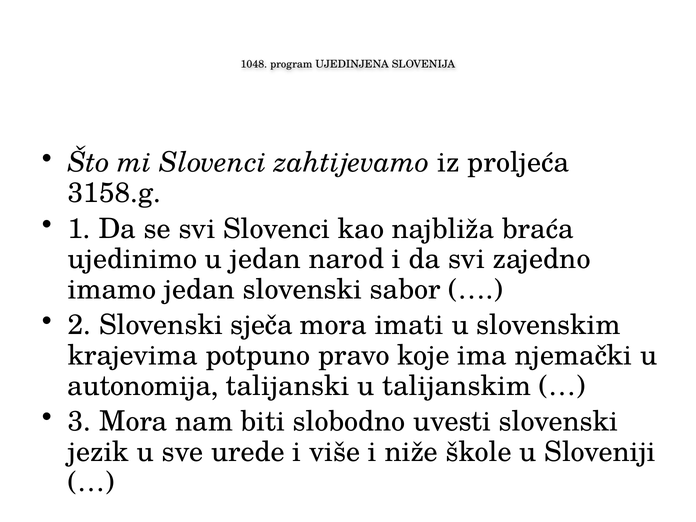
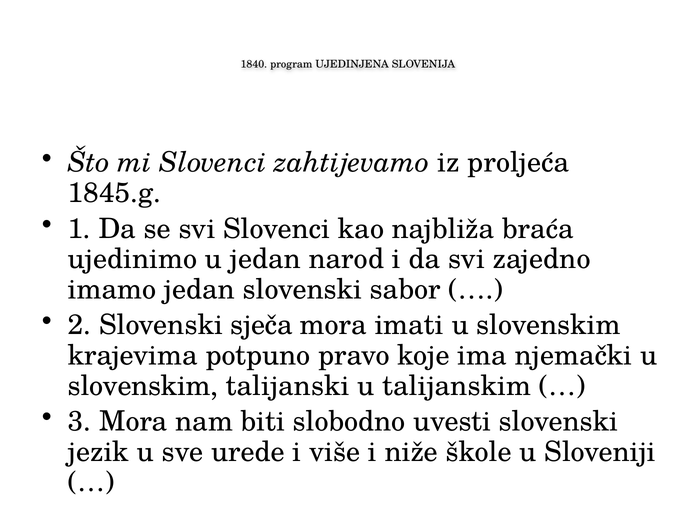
1048: 1048 -> 1840 (254, 64)
3158.g: 3158.g -> 1845.g (114, 193)
autonomija: autonomija -> slovenskim (143, 386)
